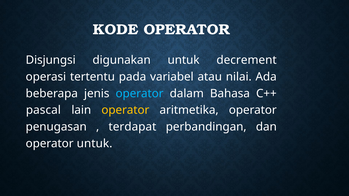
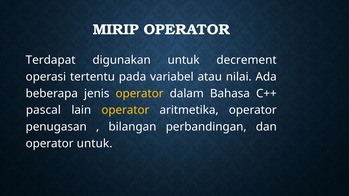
KODE: KODE -> MIRIP (116, 30)
Disjungsi: Disjungsi -> Terdapat (51, 60)
operator colour: light blue -> yellow (140, 94)
terdapat: terdapat -> bilangan (132, 127)
